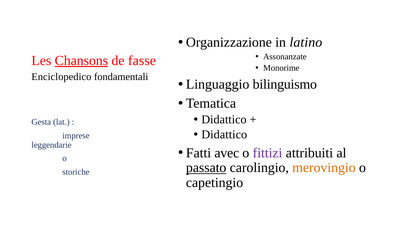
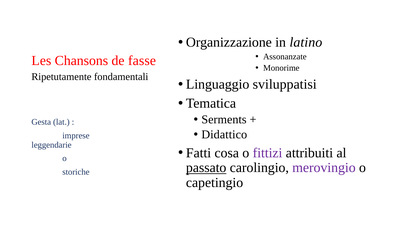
Chansons underline: present -> none (81, 60)
Enciclopedico: Enciclopedico -> Ripetutamente (61, 77)
bilinguismo: bilinguismo -> sviluppatisi (285, 84)
Didattico: Didattico -> Serments (224, 119)
avec: avec -> cosa (227, 153)
merovingio colour: orange -> purple (324, 168)
